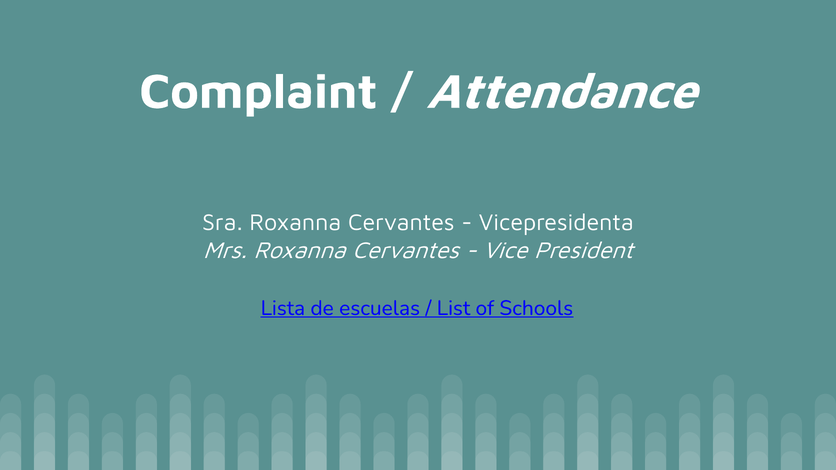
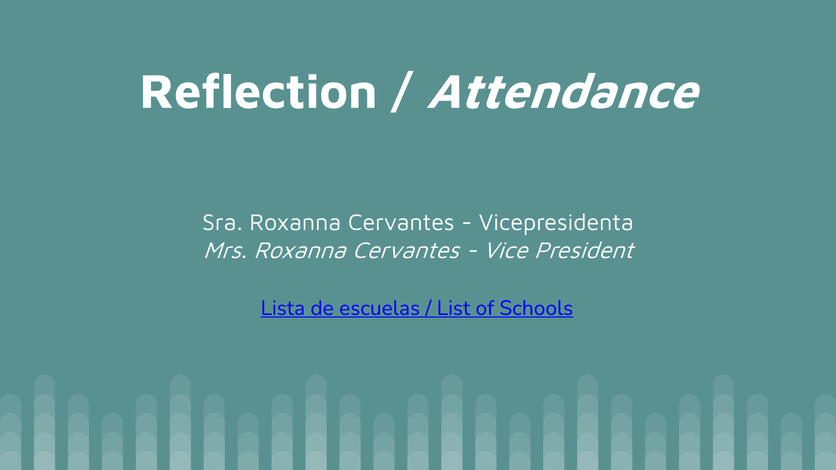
Complaint: Complaint -> Reflection (259, 92)
